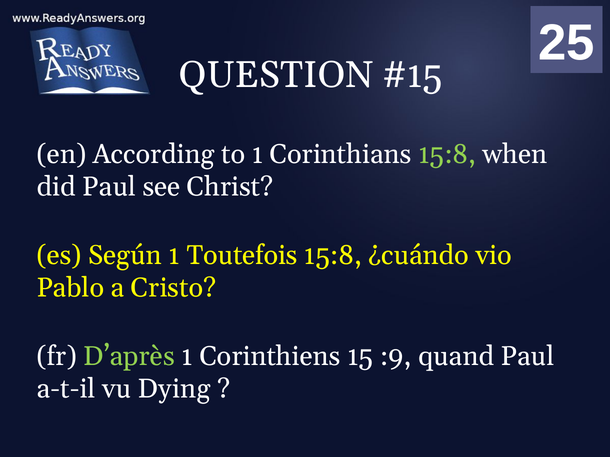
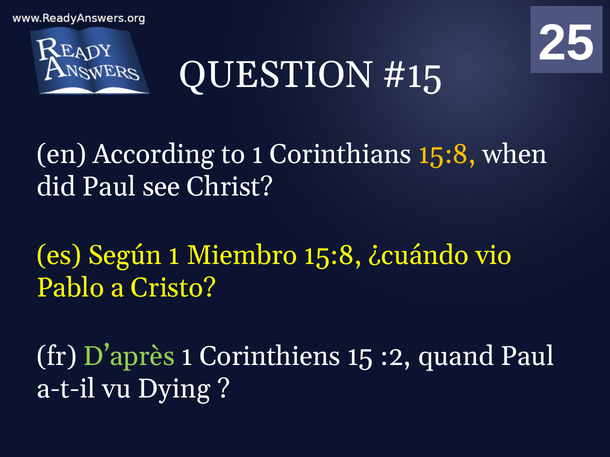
15:8 colour: light green -> yellow (447, 154)
Toutefois: Toutefois -> Miembro (242, 255)
:9: :9 -> :2 (396, 357)
